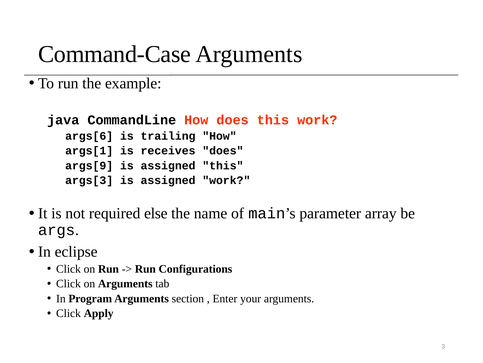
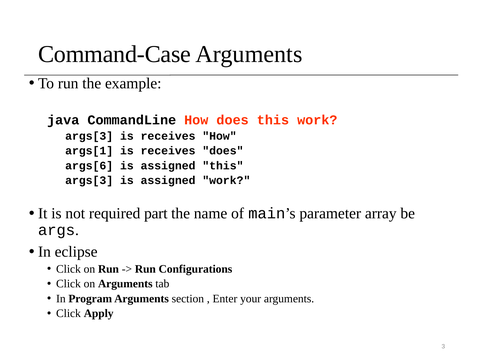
args[6: args[6 -> args[3 (89, 136)
trailing: trailing -> receives (168, 136)
args[9: args[9 -> args[6 (89, 165)
else: else -> part (156, 213)
